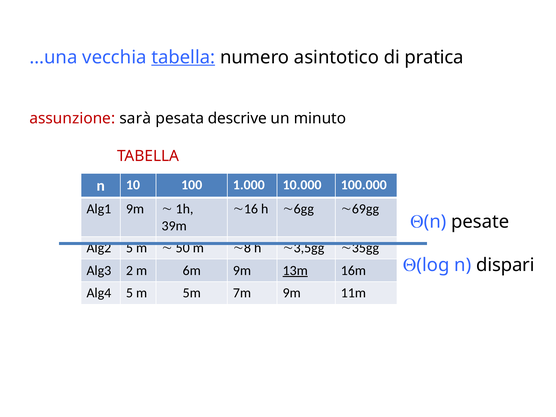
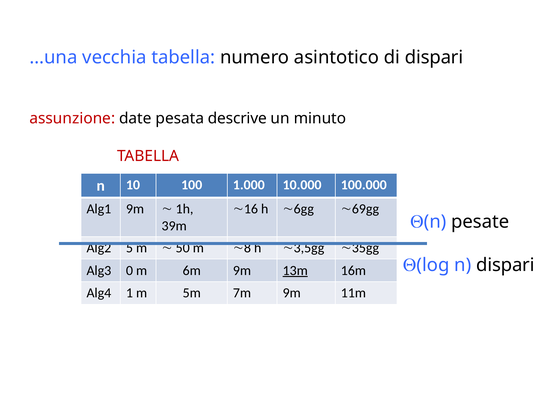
tabella underline: present -> none (183, 57)
di pratica: pratica -> dispari (434, 57)
sarà: sarà -> date (135, 118)
2: 2 -> 0 (129, 271)
Alg4 5: 5 -> 1 (129, 293)
